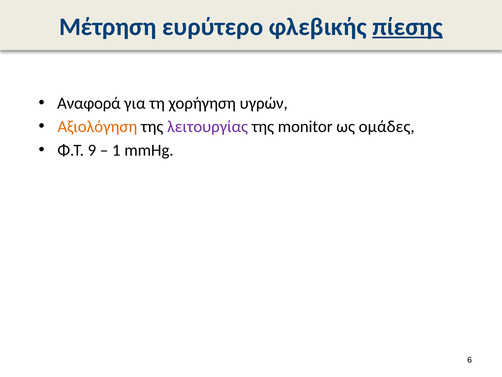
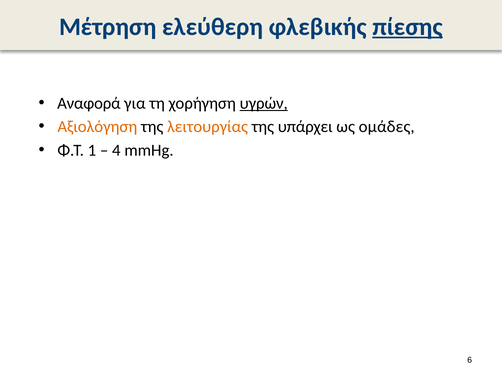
ευρύτερο: ευρύτερο -> ελεύθερη (213, 27)
υγρών underline: none -> present (264, 103)
λειτουργίας colour: purple -> orange (208, 127)
monitor: monitor -> υπάρχει (305, 127)
9: 9 -> 1 (92, 150)
1: 1 -> 4 (116, 150)
